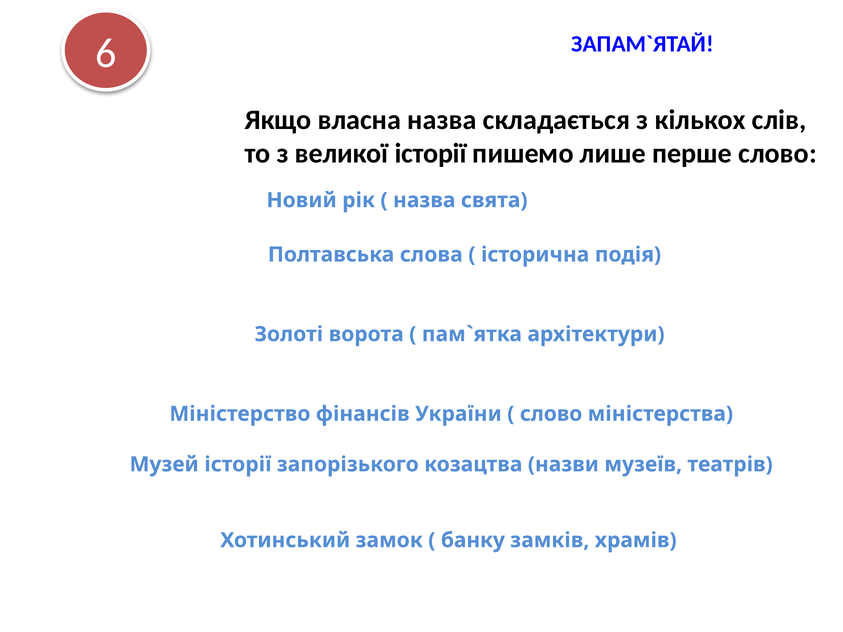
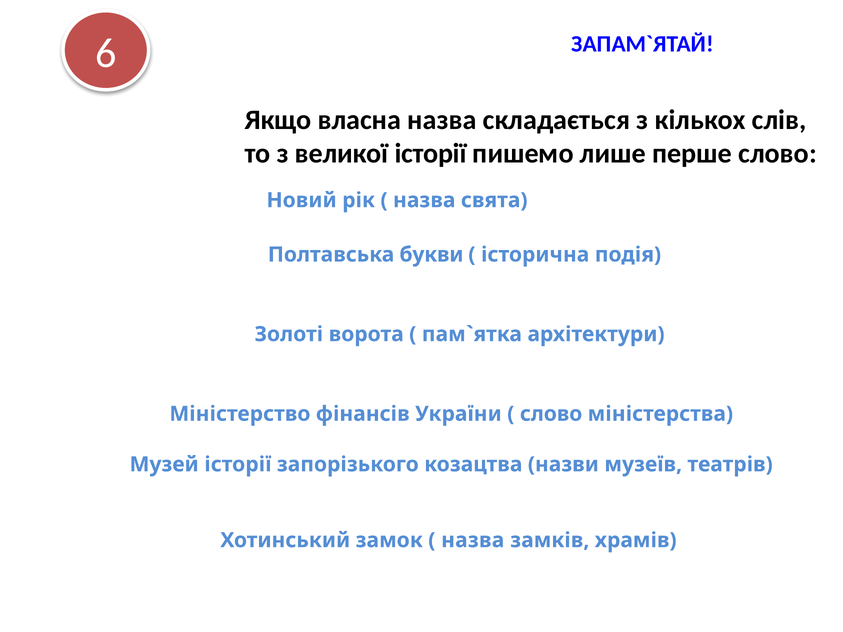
слова: слова -> букви (431, 255)
банку: банку -> назва (473, 540)
